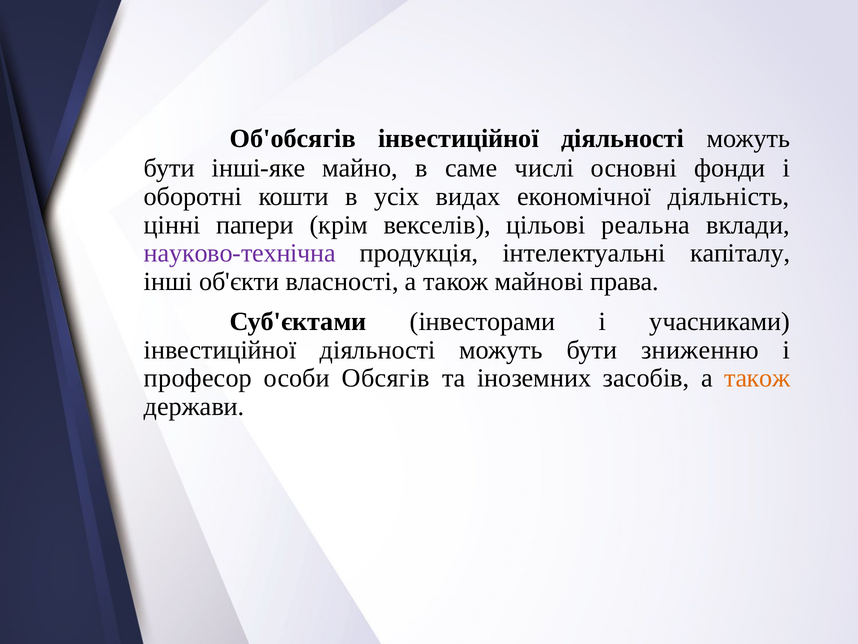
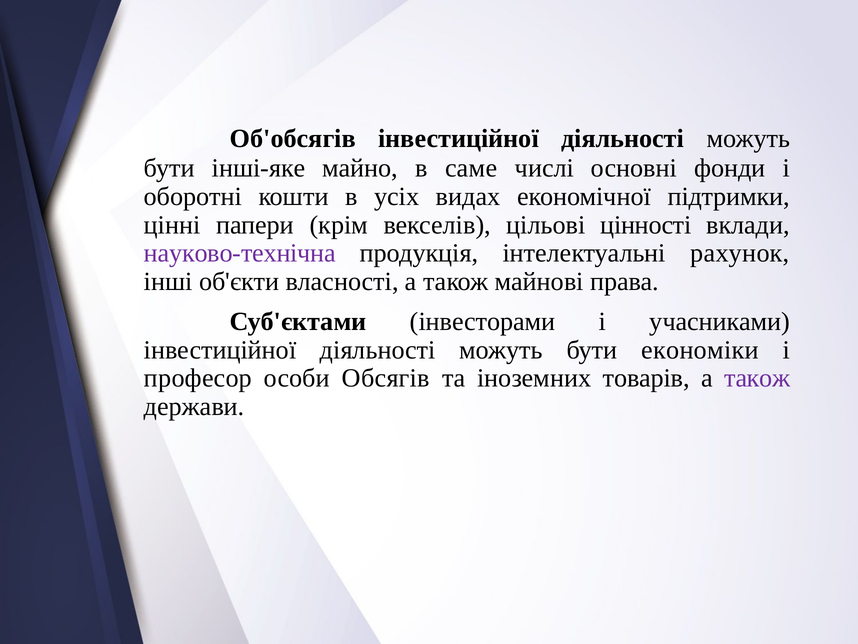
діяльність: діяльність -> підтримки (729, 196)
реальна: реальна -> цінності (646, 225)
капіталу: капіталу -> рахунок (740, 253)
зниженню: зниженню -> економіки (700, 350)
засобів: засобів -> товарів (646, 378)
також colour: orange -> purple (757, 378)
